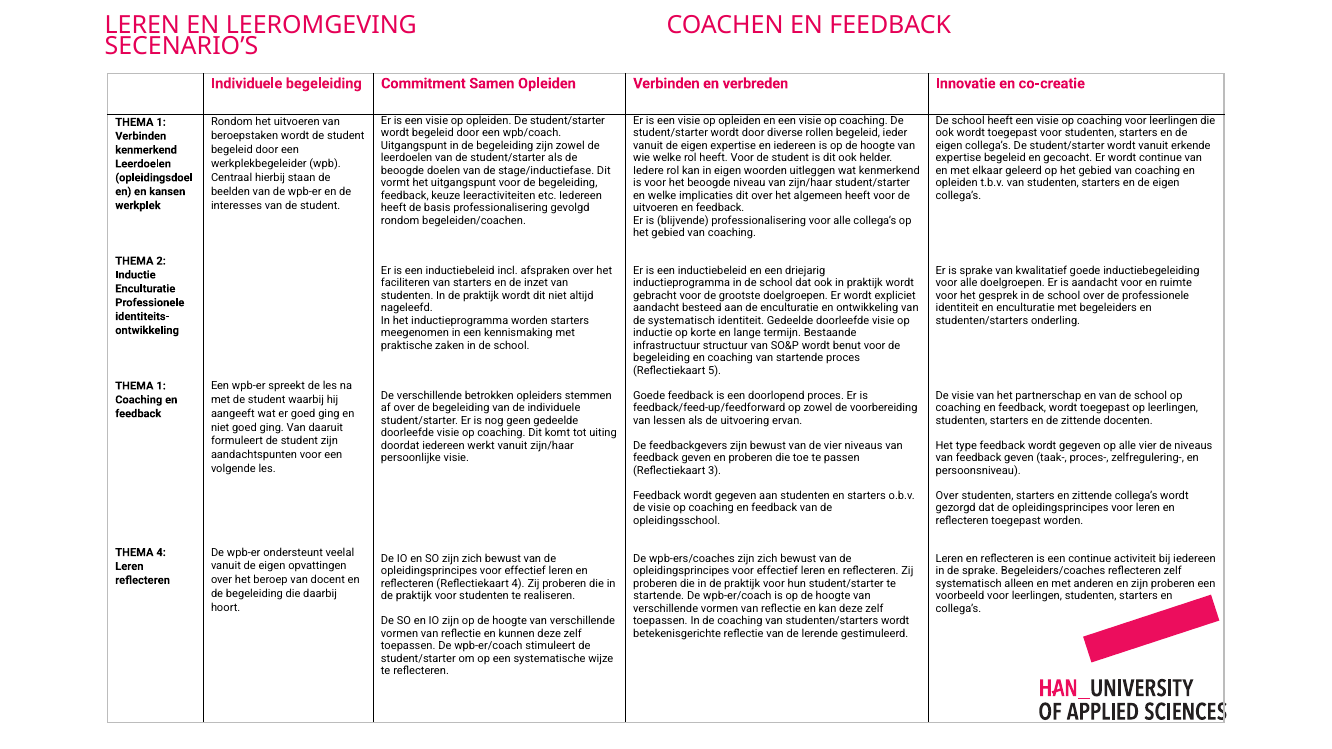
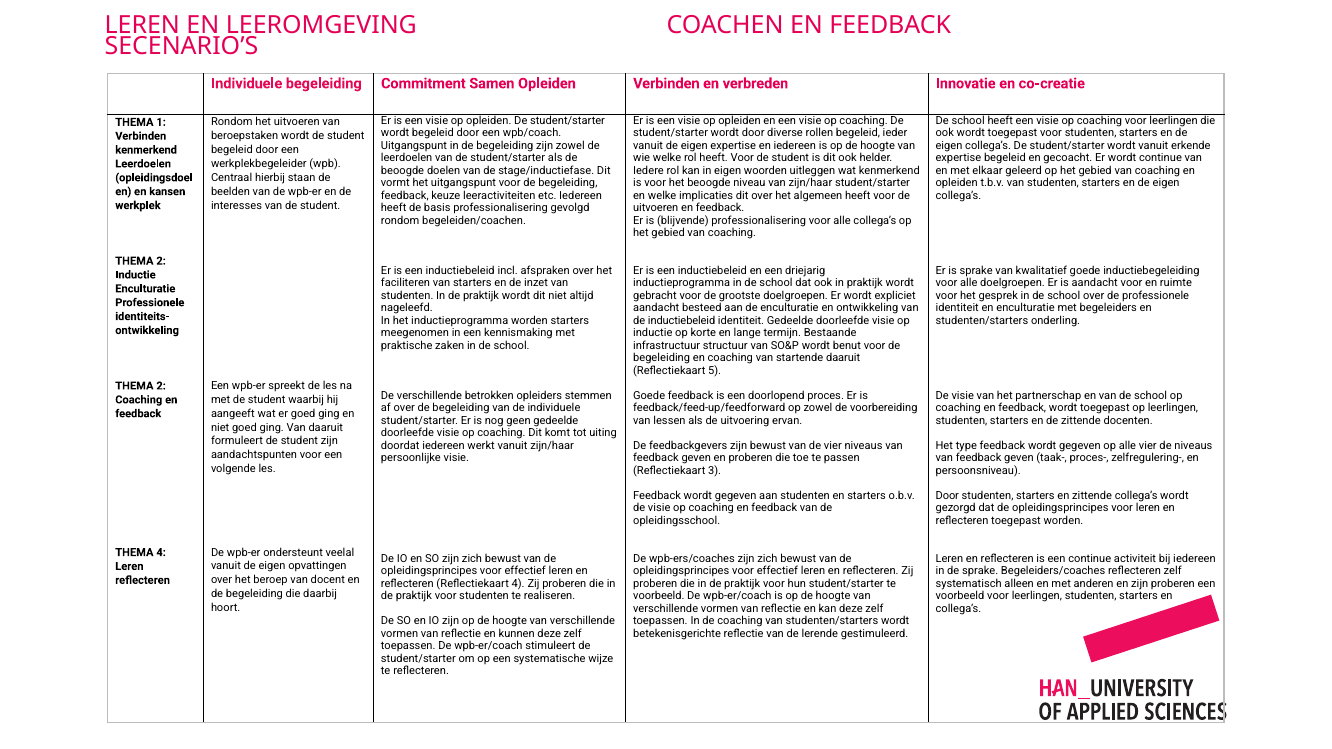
de systematisch: systematisch -> inductiebeleid (682, 321)
startende proces: proces -> daaruit (843, 358)
1: 1 -> 2 (161, 386)
Over: Over -> Door (947, 496)
startende: startende -> voorbeeld (659, 596)
